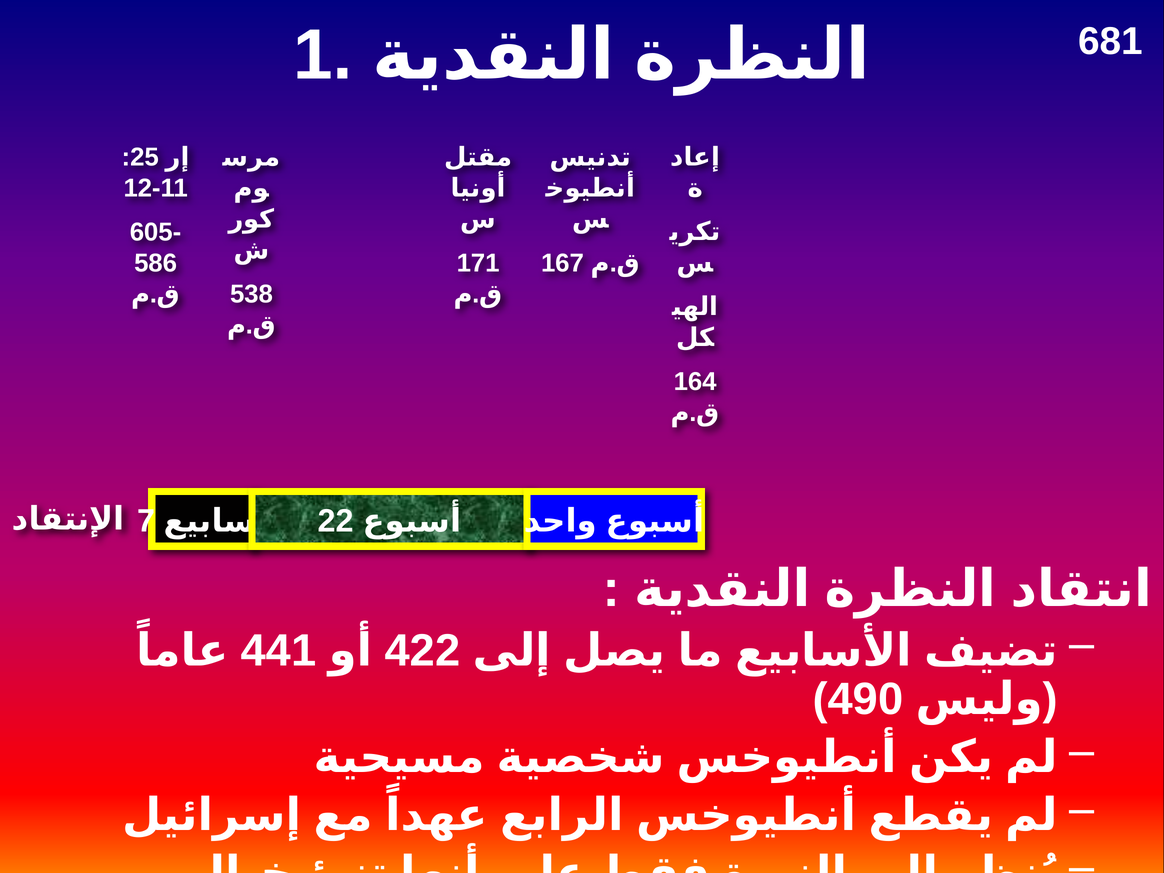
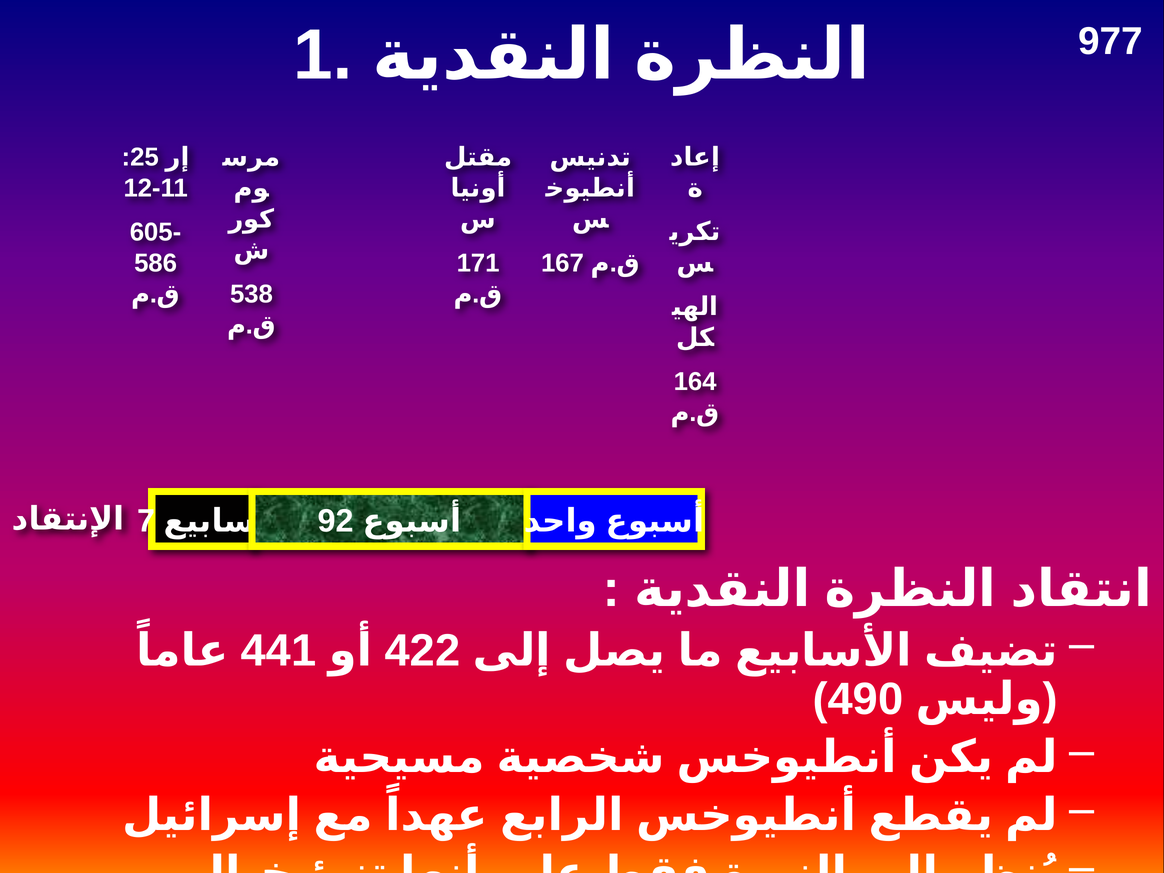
681: 681 -> 977 (1111, 41)
22: 22 -> 92 (336, 521)
